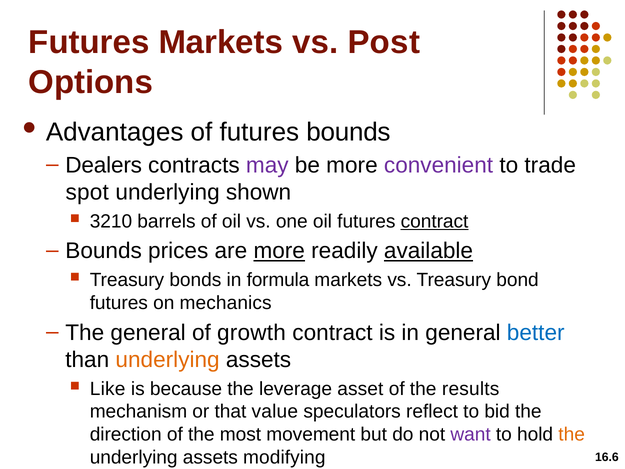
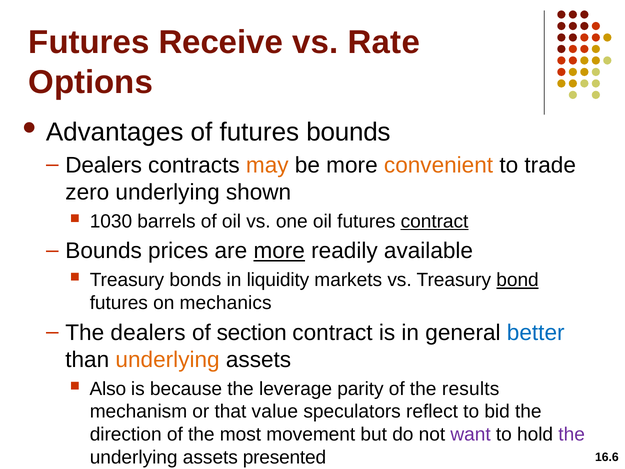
Futures Markets: Markets -> Receive (221, 43)
Post: Post -> Rate (384, 43)
may colour: purple -> orange (267, 165)
convenient colour: purple -> orange (439, 165)
spot: spot -> zero (87, 192)
3210: 3210 -> 1030 (111, 221)
available underline: present -> none (429, 251)
formula: formula -> liquidity (278, 280)
bond underline: none -> present (518, 280)
The general: general -> dealers (148, 332)
growth: growth -> section (252, 332)
Like: Like -> Also (108, 389)
asset: asset -> parity (360, 389)
the colour: orange -> purple (572, 434)
modifying: modifying -> presented (284, 457)
